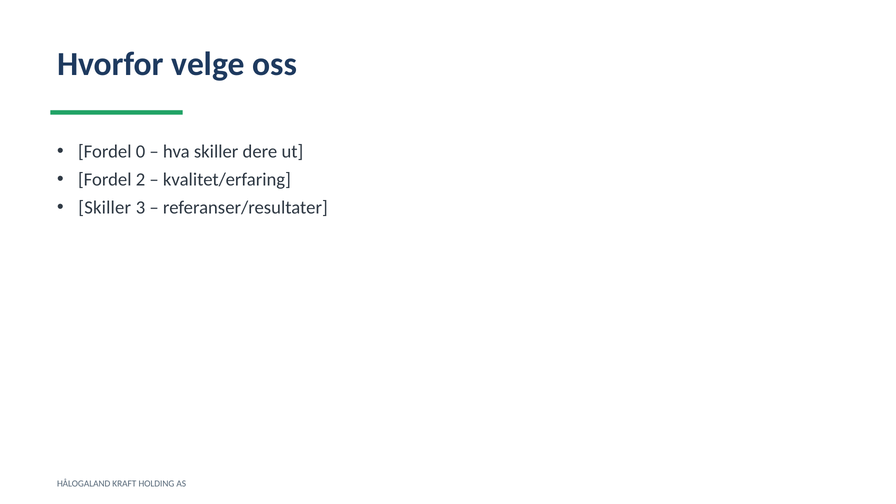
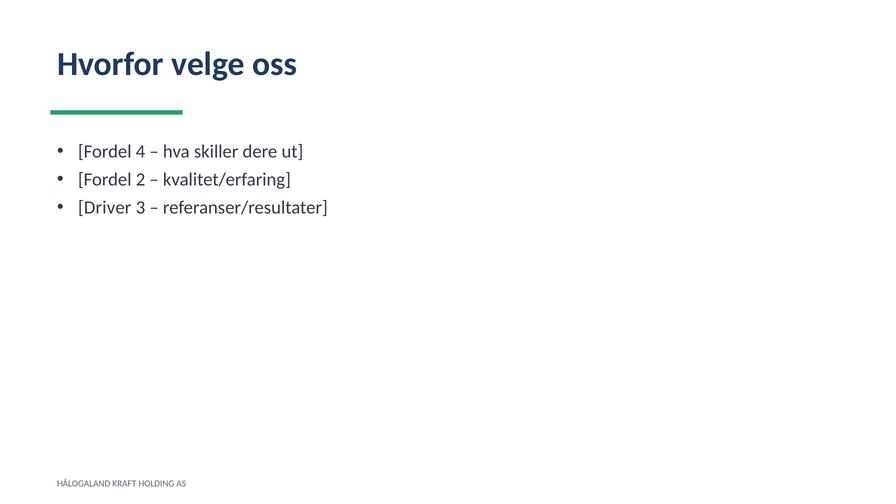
0: 0 -> 4 (141, 152)
Skiller: Skiller -> Driver (105, 208)
